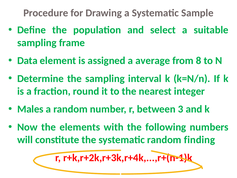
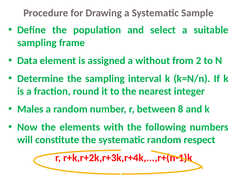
average: average -> without (153, 61)
8: 8 -> 2 (199, 61)
3: 3 -> 8 (181, 109)
finding: finding -> respect (200, 140)
